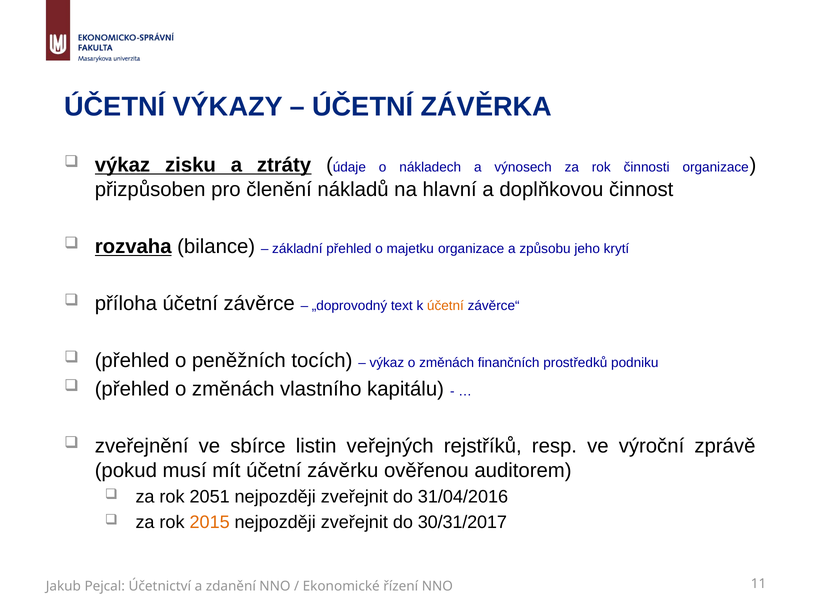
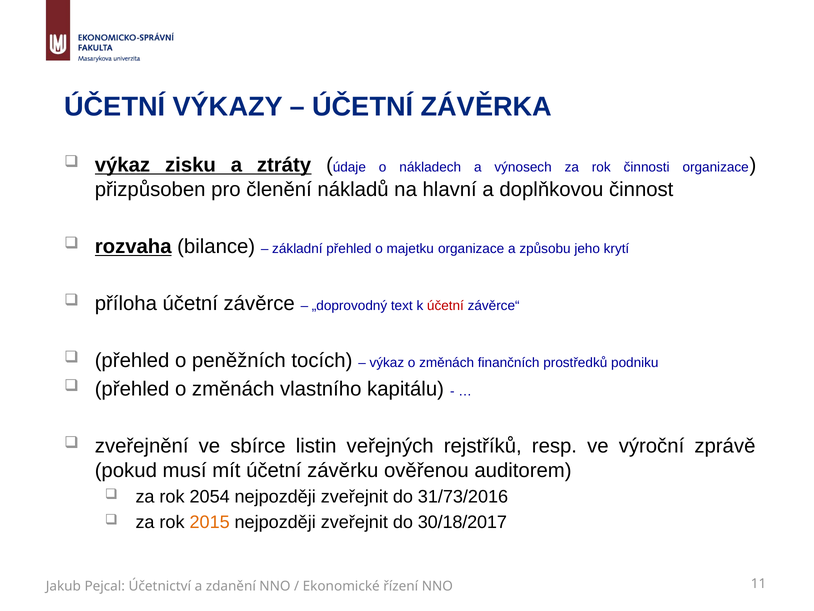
účetní colour: orange -> red (445, 305)
2051: 2051 -> 2054 (210, 497)
31/04/2016: 31/04/2016 -> 31/73/2016 (463, 497)
30/31/2017: 30/31/2017 -> 30/18/2017 (462, 522)
